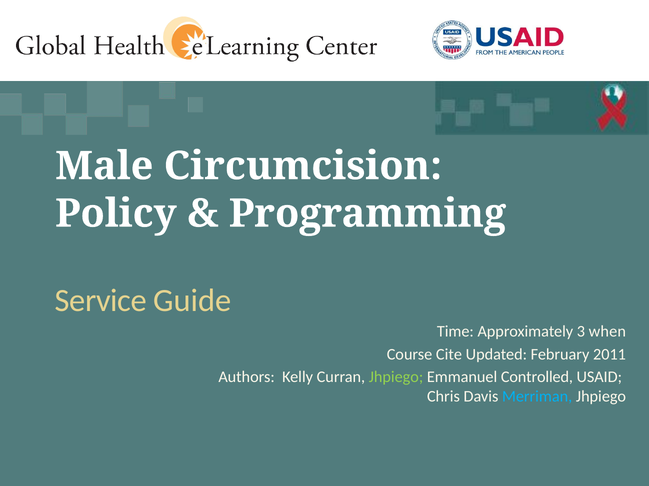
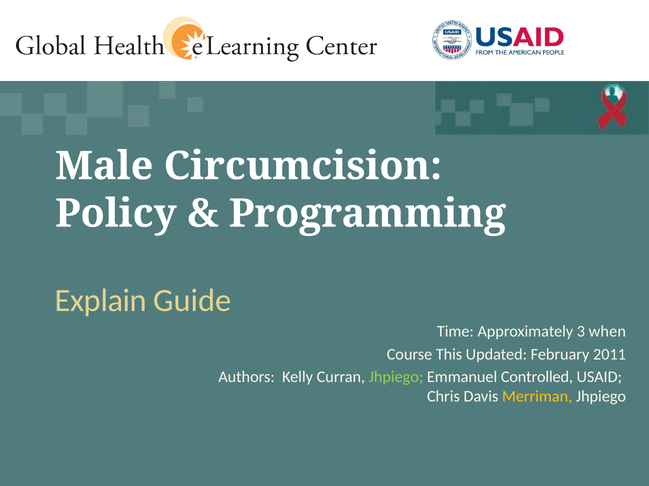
Service: Service -> Explain (101, 301)
Cite: Cite -> This (449, 355)
Merriman colour: light blue -> yellow (537, 397)
